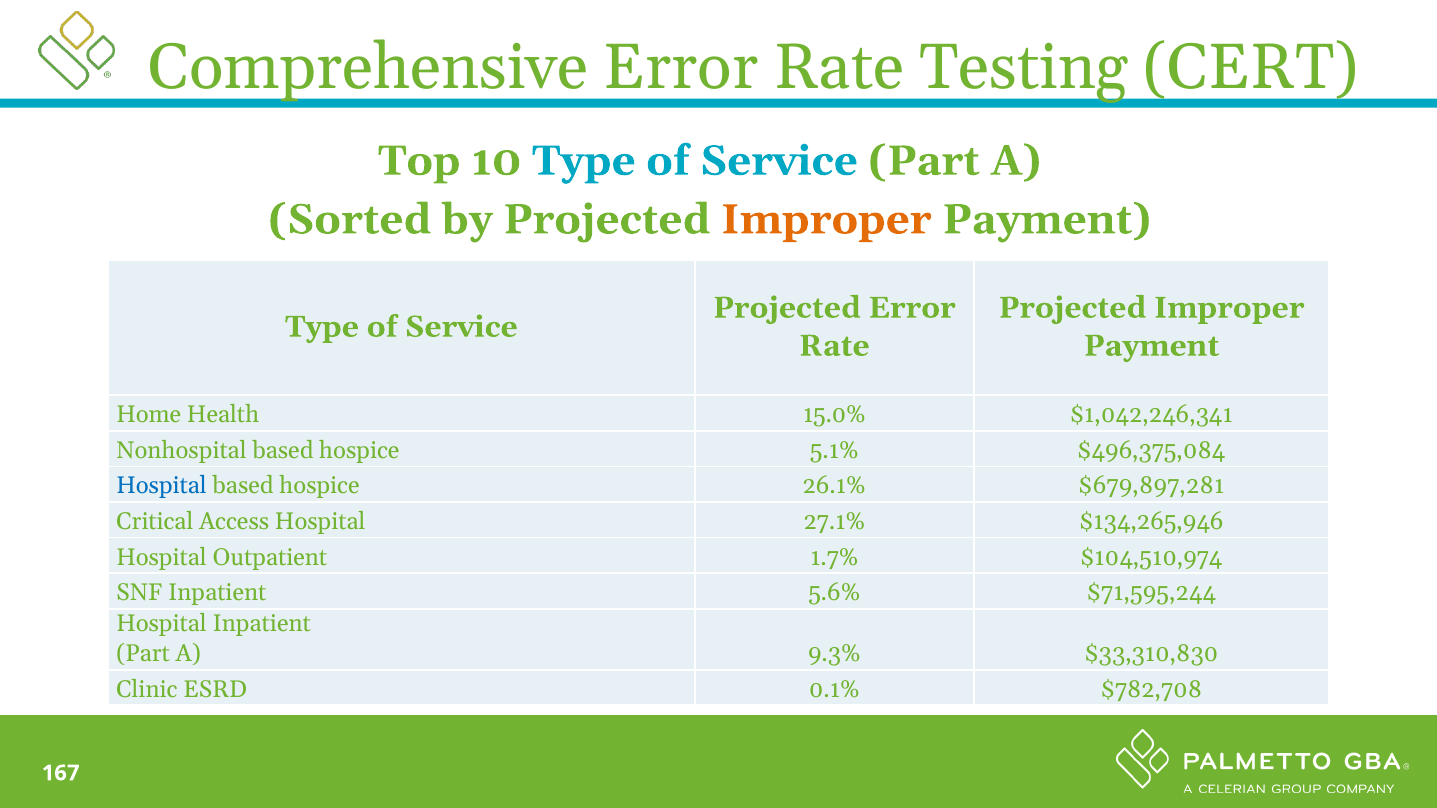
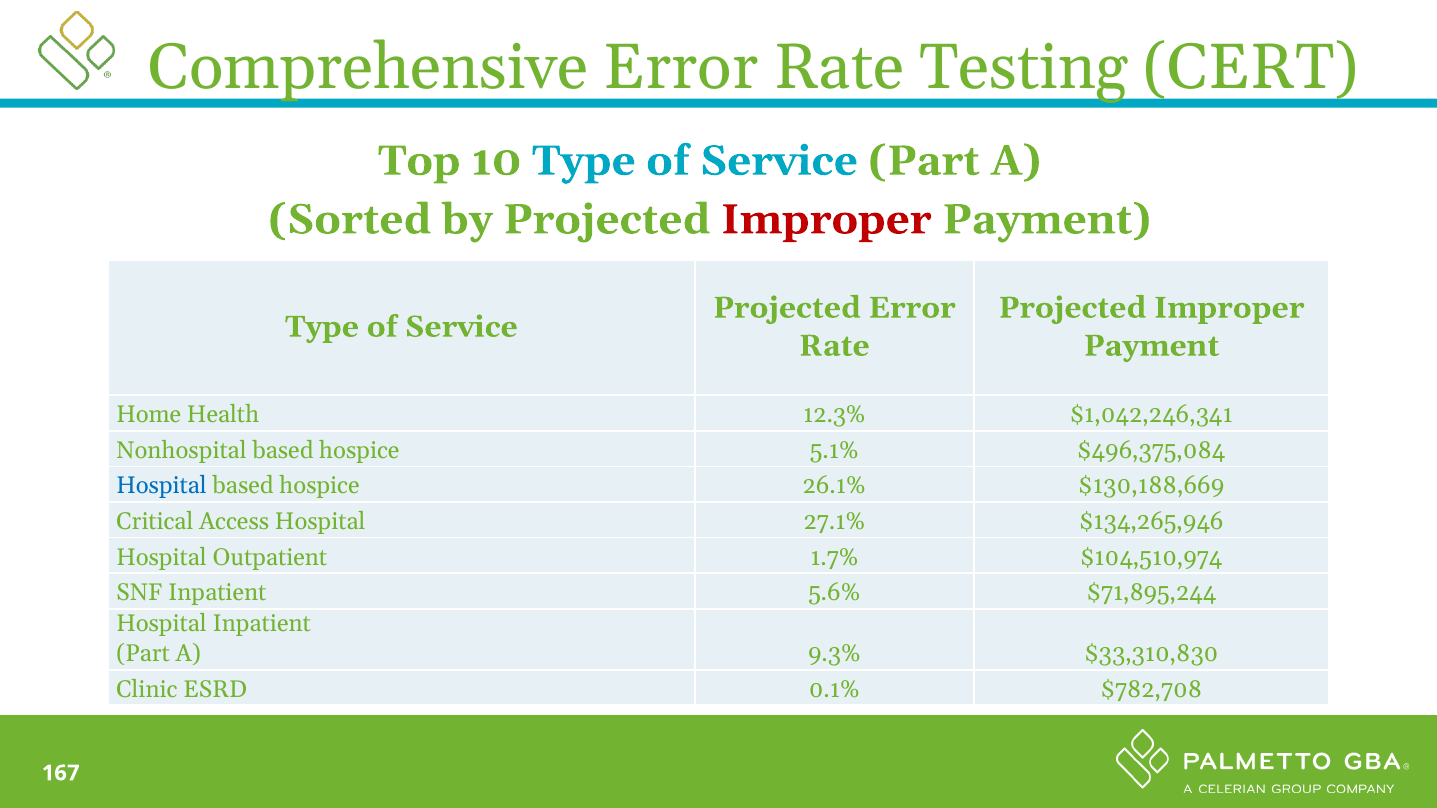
Improper colour: orange -> red (826, 220)
15.0%: 15.0% -> 12.3% (834, 415)
$679,897,281: $679,897,281 -> $130,188,669 (1151, 486)
$71,595,244: $71,595,244 -> $71,895,244 (1151, 593)
